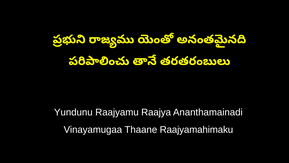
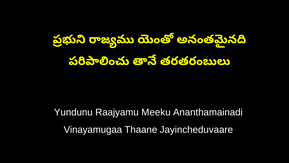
Raajya: Raajya -> Meeku (156, 112)
Raajyamahimaku: Raajyamahimaku -> Jayincheduvaare (196, 129)
